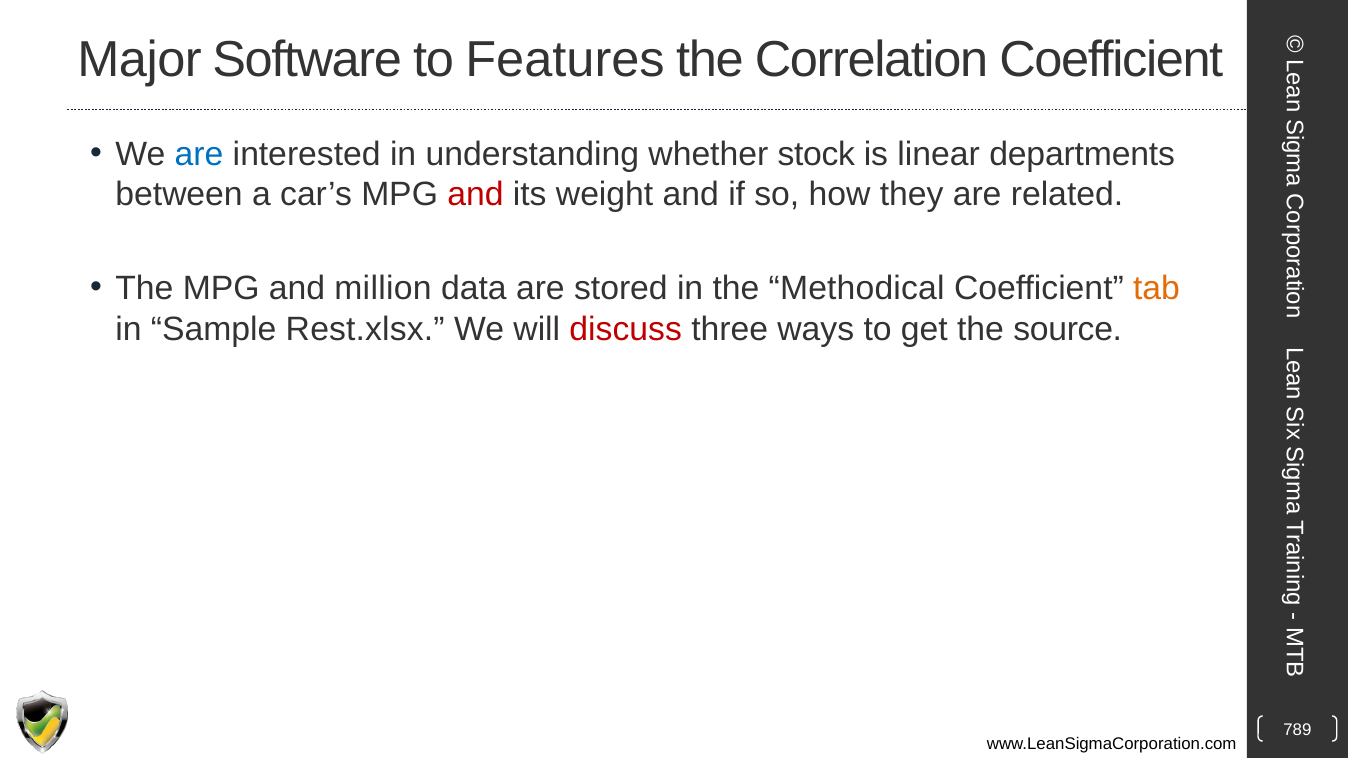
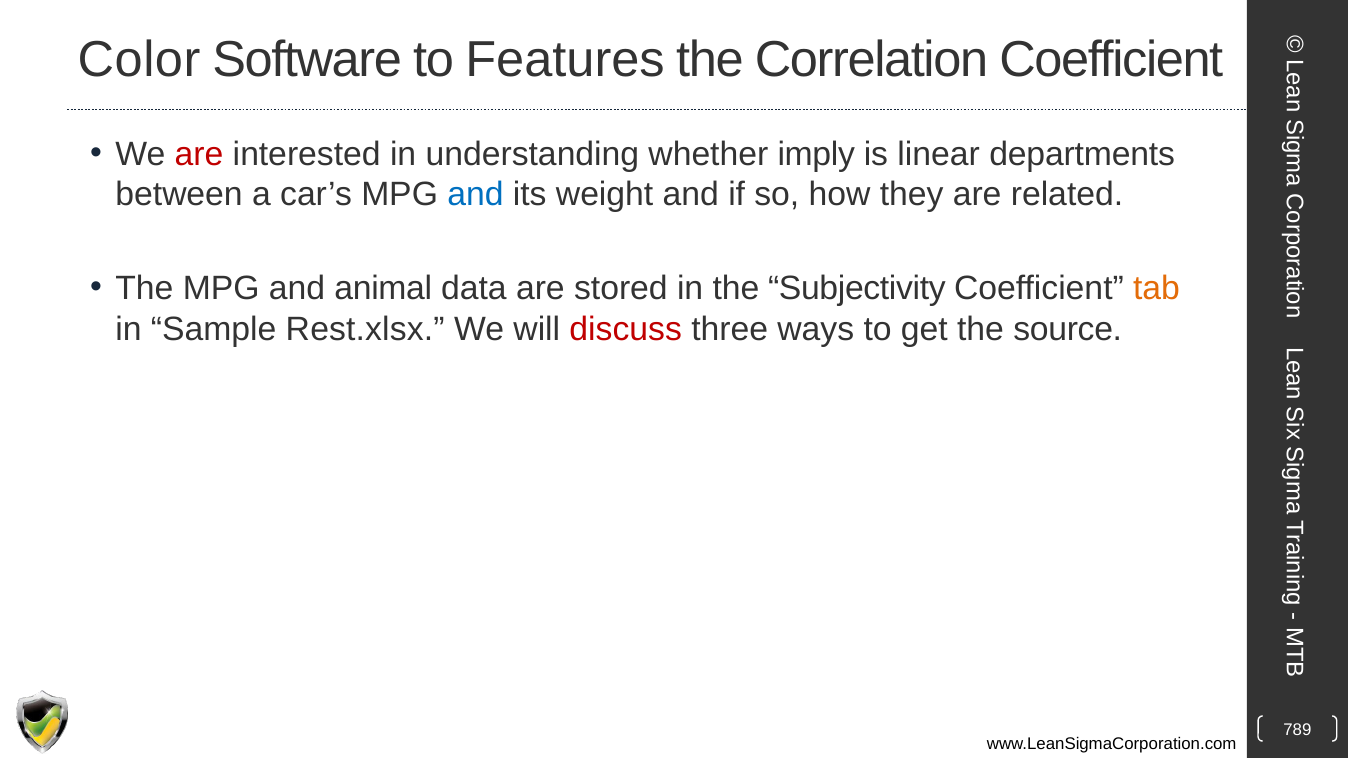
Major: Major -> Color (139, 60)
are colour: blue -> red (199, 154)
stock: stock -> imply (816, 154)
and colour: red -> blue (475, 194)
million: million -> animal (383, 289)
Methodical: Methodical -> Subjectivity (857, 289)
